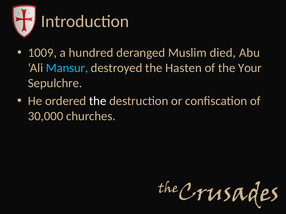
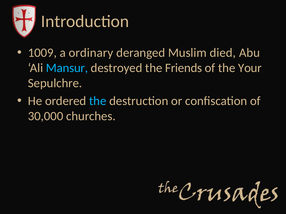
hundred: hundred -> ordinary (91, 53)
Hasten: Hasten -> Friends (184, 68)
the colour: white -> light blue (98, 101)
